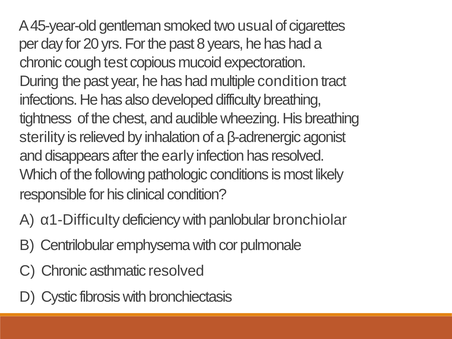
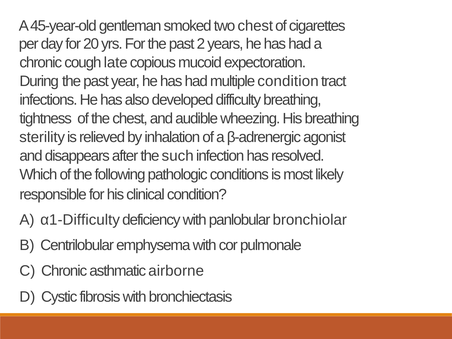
two usual: usual -> chest (255, 26)
8: 8 -> 2 (201, 44)
test: test -> late (116, 62)
early: early -> such (178, 156)
asthmatic resolved: resolved -> airborne (176, 271)
